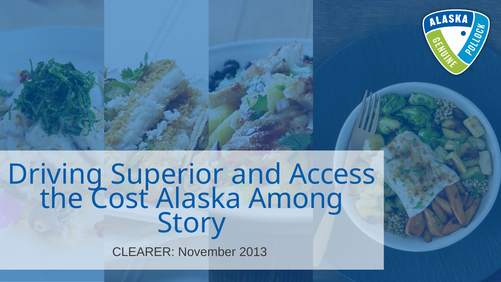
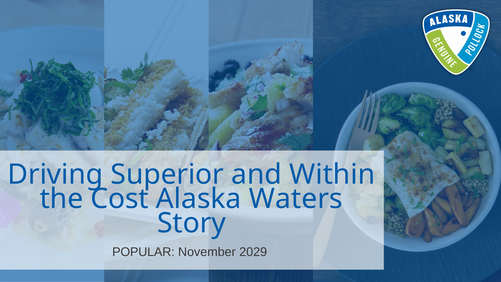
Access: Access -> Within (332, 174)
Among: Among -> Waters (296, 199)
CLEARER: CLEARER -> POPULAR (143, 252)
2013: 2013 -> 2029 (253, 252)
